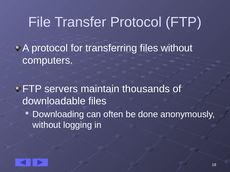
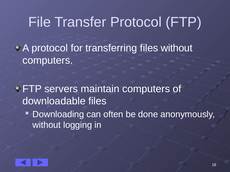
maintain thousands: thousands -> computers (146, 89)
